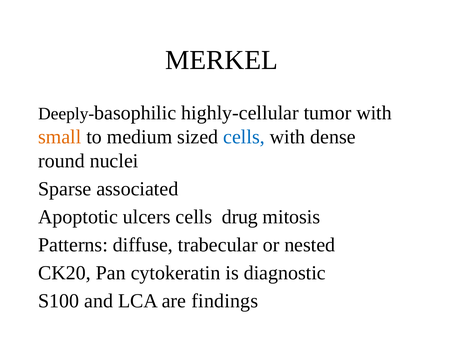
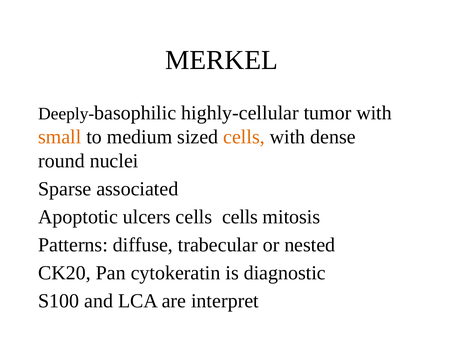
cells colour: blue -> orange (244, 137)
cells drug: drug -> cells (240, 217)
findings: findings -> interpret (225, 301)
